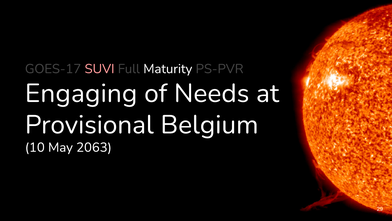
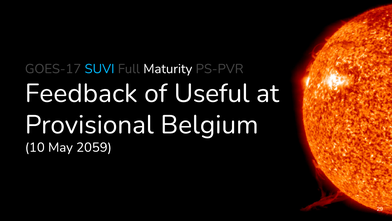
SUVI colour: pink -> light blue (100, 69)
Engaging: Engaging -> Feedback (81, 93)
Needs: Needs -> Useful (212, 93)
2063: 2063 -> 2059 (94, 147)
